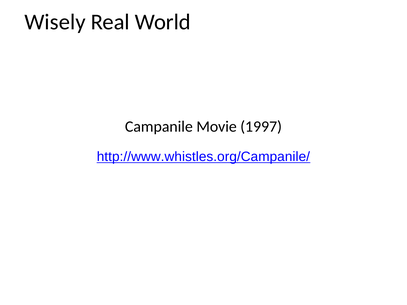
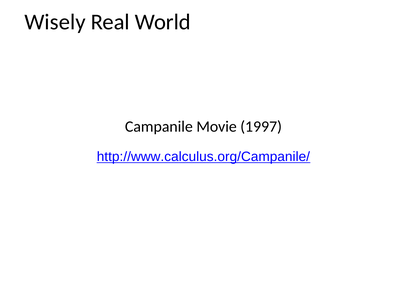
http://www.whistles.org/Campanile/: http://www.whistles.org/Campanile/ -> http://www.calculus.org/Campanile/ (203, 157)
